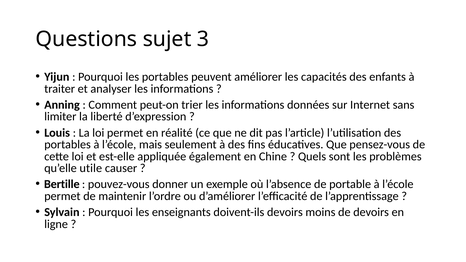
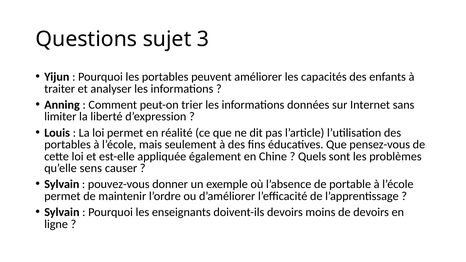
utile: utile -> sens (91, 168)
Bertille: Bertille -> Sylvain (62, 184)
